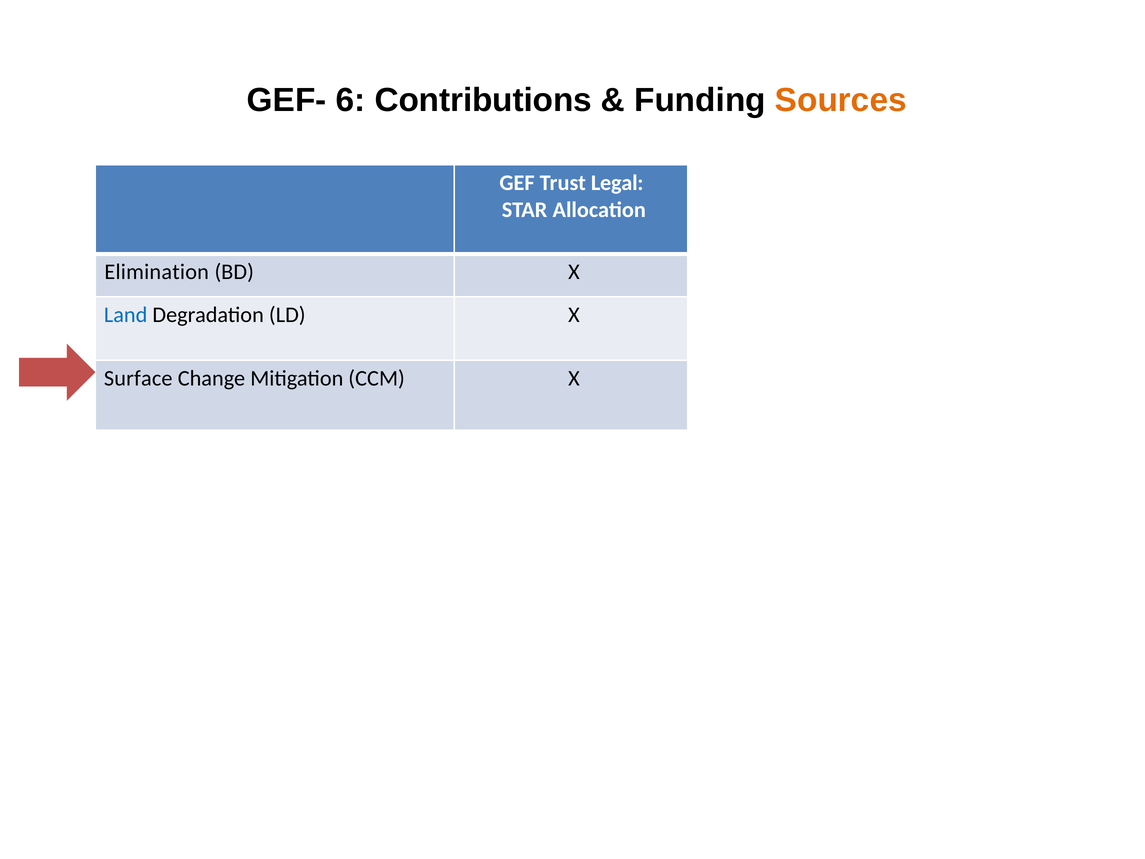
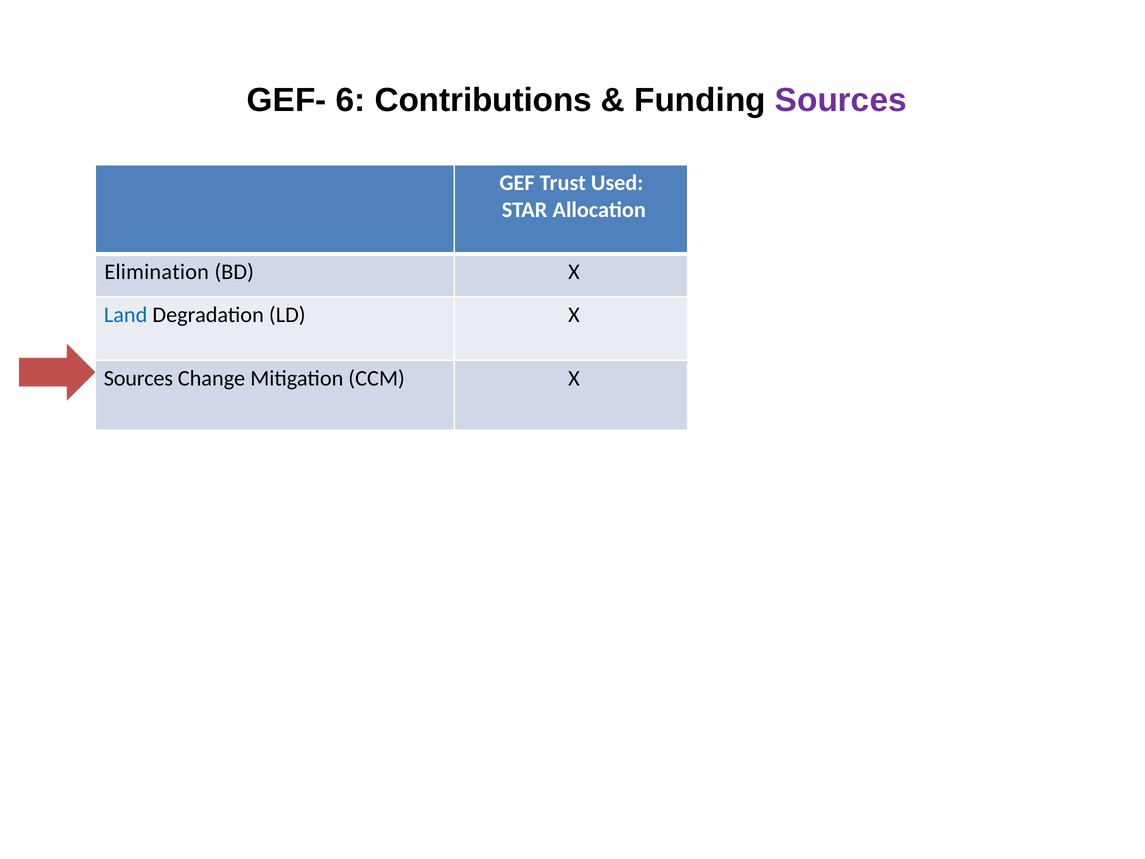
Sources colour: orange -> purple (841, 100)
Legal: Legal -> Used (617, 183)
Surface: Surface -> Sources (138, 378)
